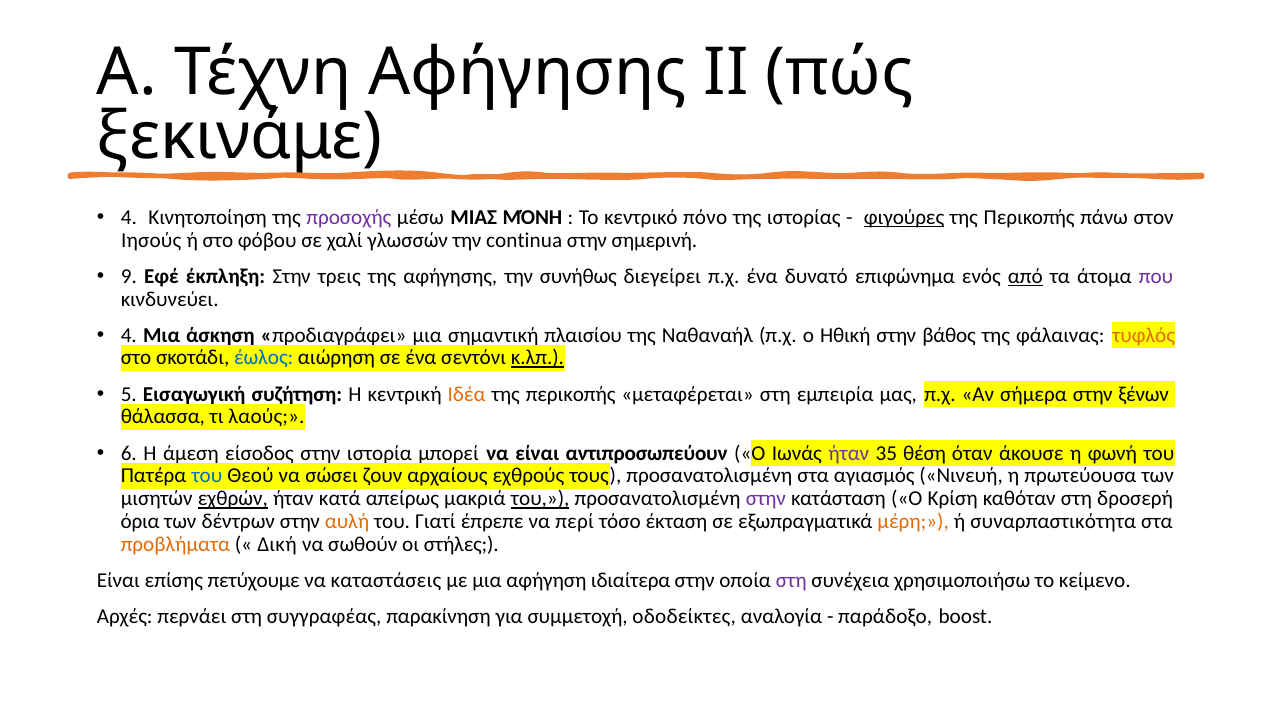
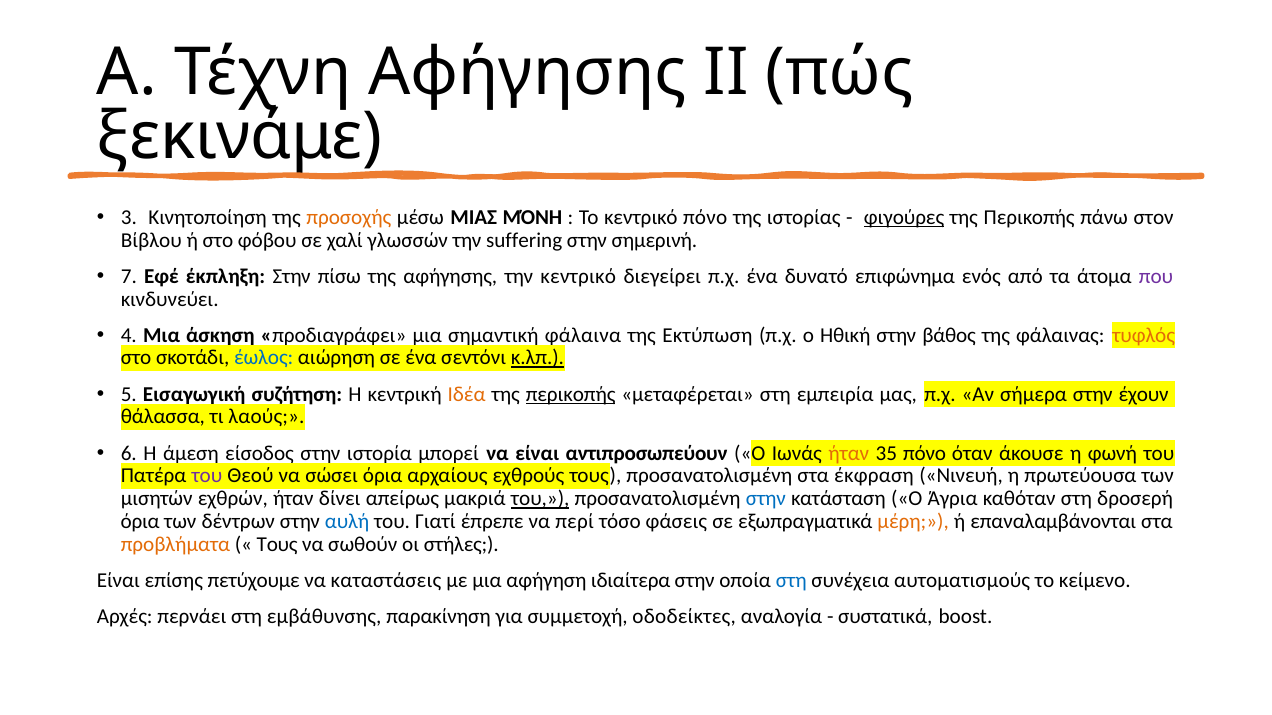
4: 4 -> 3 (129, 217)
προσοχής colour: purple -> orange (349, 217)
Ιησούς: Ιησούς -> Βίβλου (151, 240)
continua: continua -> suffering (524, 240)
9: 9 -> 7 (129, 276)
τρεις: τρεις -> πίσω (339, 276)
την συνήθως: συνήθως -> κεντρικό (578, 276)
από underline: present -> none (1025, 276)
πλαισίου: πλαισίου -> φάλαινα (583, 335)
Ναθαναήλ: Ναθαναήλ -> Εκτύπωση (707, 335)
περικοπής underline: none -> present (571, 394)
ξένων: ξένων -> έχουν (1144, 394)
ήταν colour: purple -> orange (849, 453)
35 θέση: θέση -> πόνο (925, 453)
του colour: blue -> purple (207, 476)
σώσει ζουν: ζουν -> όρια (383, 476)
αγιασμός: αγιασμός -> έκφραση (874, 476)
εχθρών underline: present -> none (233, 499)
κατά: κατά -> δίνει (340, 499)
στην colour: purple -> blue (766, 499)
Κρίση: Κρίση -> Άγρια (953, 499)
αυλή colour: orange -> blue (347, 522)
έκταση: έκταση -> φάσεις (676, 522)
συναρπαστικότητα: συναρπαστικότητα -> επαναλαμβάνονται (1053, 522)
Δική: Δική -> Τους (277, 545)
στη colour: purple -> blue (791, 581)
χρησιμοποιήσω: χρησιμοποιήσω -> αυτοματισμούς (962, 581)
συγγραφέας: συγγραφέας -> εμβάθυνσης (324, 617)
παράδοξο: παράδοξο -> συστατικά (885, 617)
